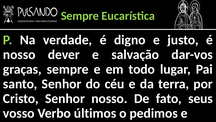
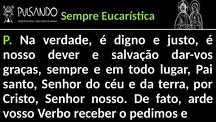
seus: seus -> arde (201, 98)
últimos: últimos -> receber (95, 113)
